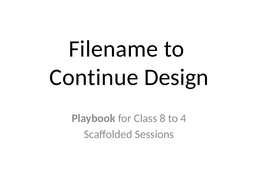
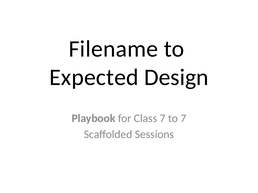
Continue: Continue -> Expected (94, 77)
Class 8: 8 -> 7 (163, 119)
to 4: 4 -> 7 (183, 119)
